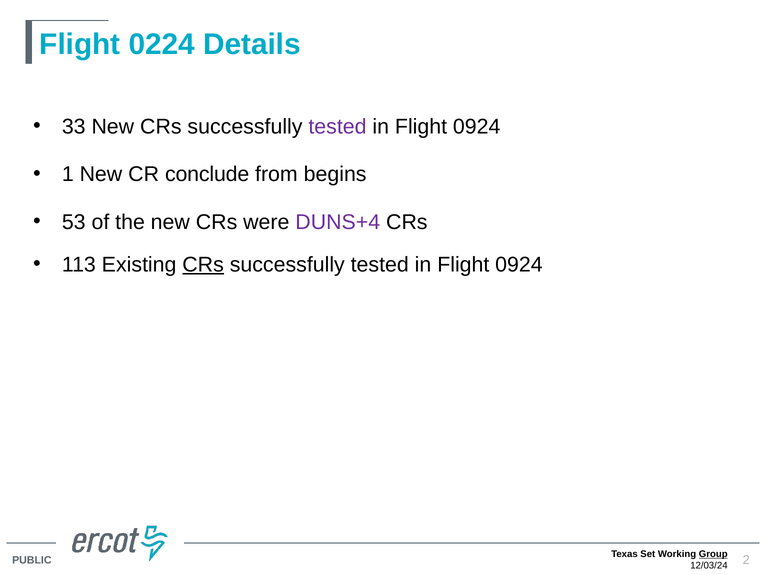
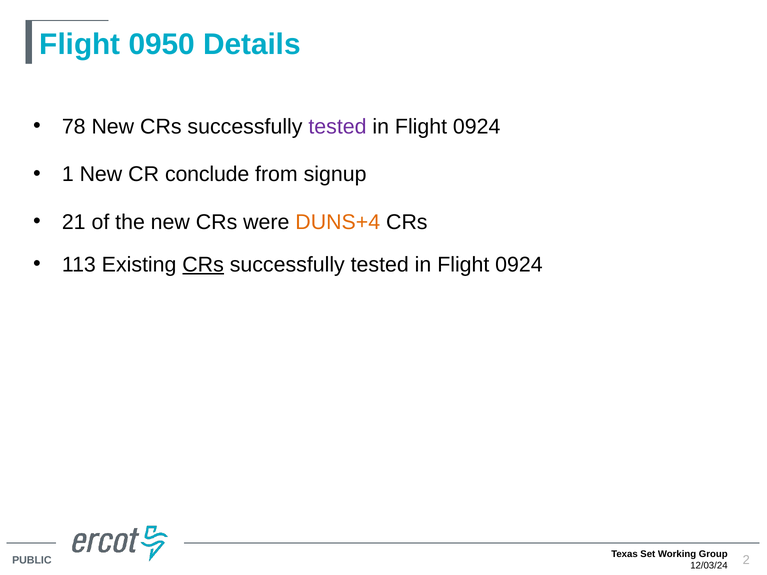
0224: 0224 -> 0950 (162, 44)
33: 33 -> 78 (74, 127)
begins: begins -> signup (335, 174)
53: 53 -> 21 (74, 222)
DUNS+4 colour: purple -> orange (338, 222)
Group underline: present -> none (713, 554)
